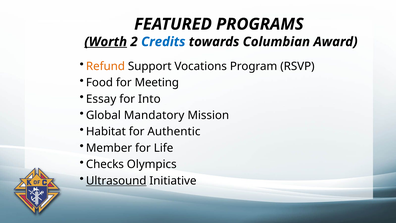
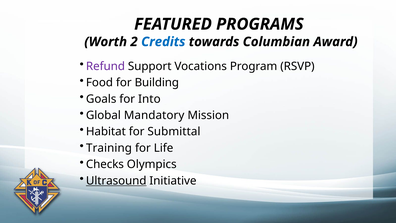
Worth underline: present -> none (106, 42)
Refund colour: orange -> purple (105, 66)
Meeting: Meeting -> Building (157, 82)
Essay: Essay -> Goals (101, 99)
Authentic: Authentic -> Submittal (174, 132)
Member: Member -> Training (109, 148)
